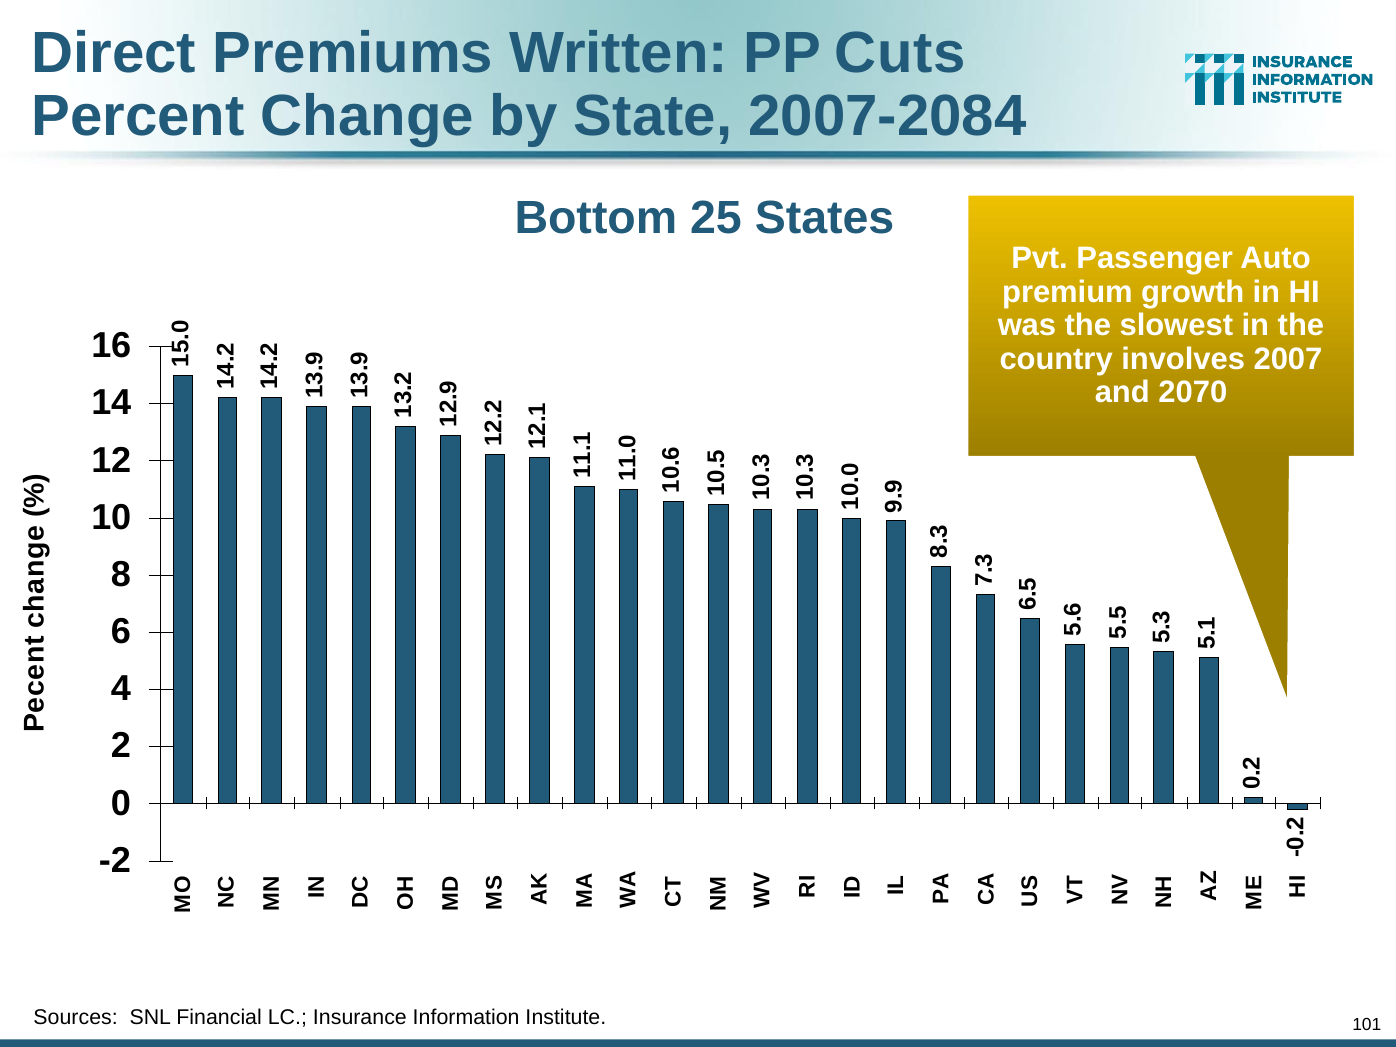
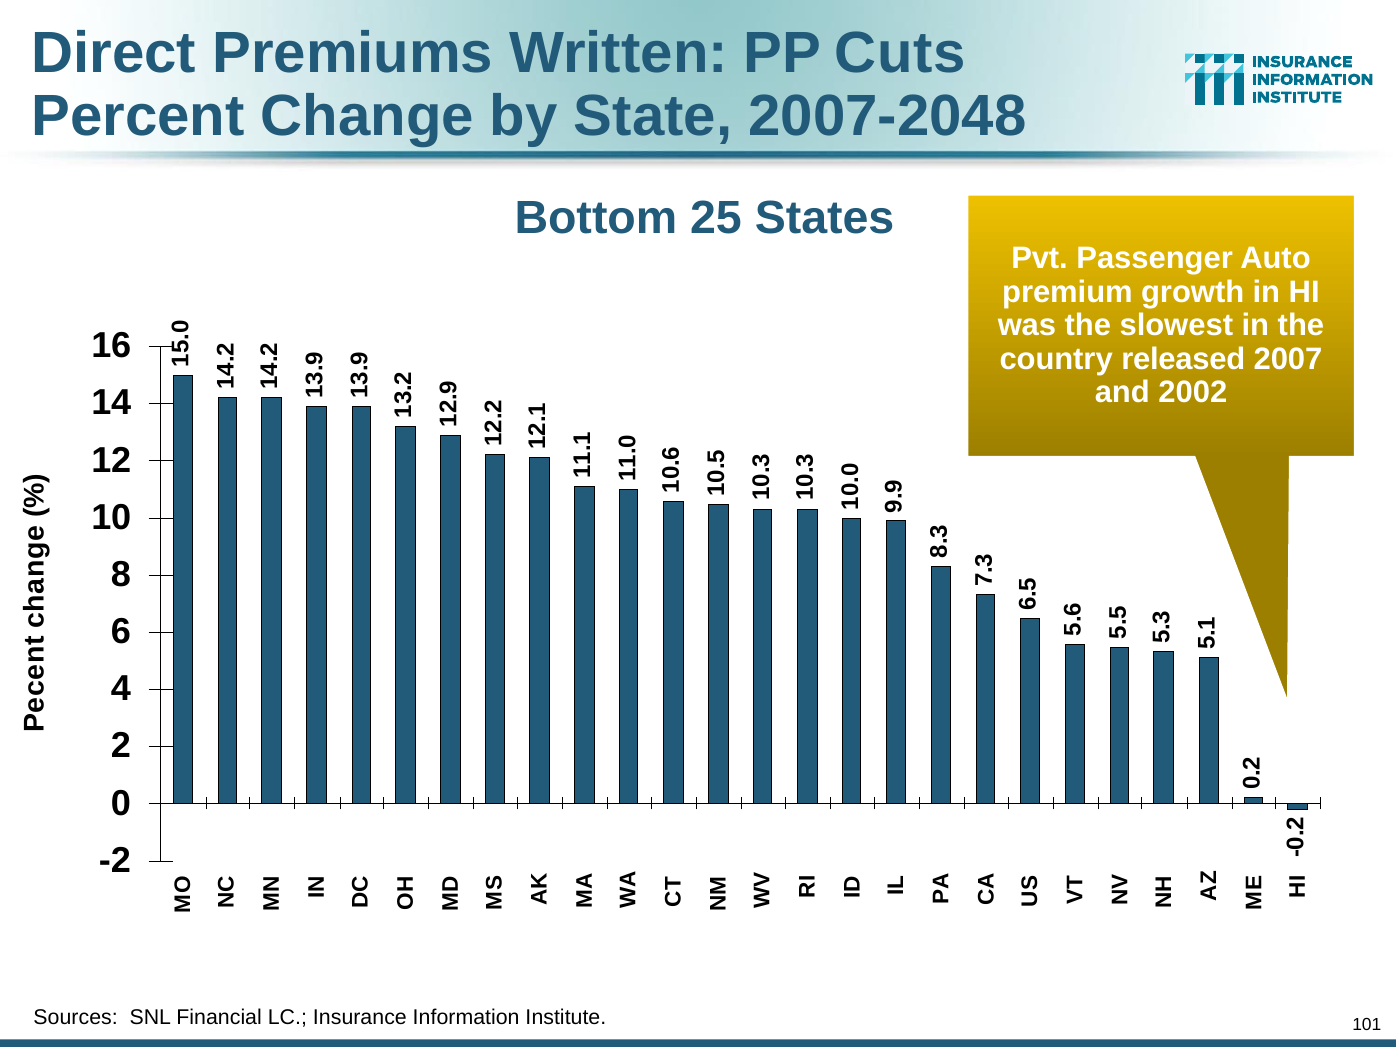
2007-2084: 2007-2084 -> 2007-2048 (888, 116)
involves: involves -> released (1183, 359)
2070: 2070 -> 2002 (1193, 392)
